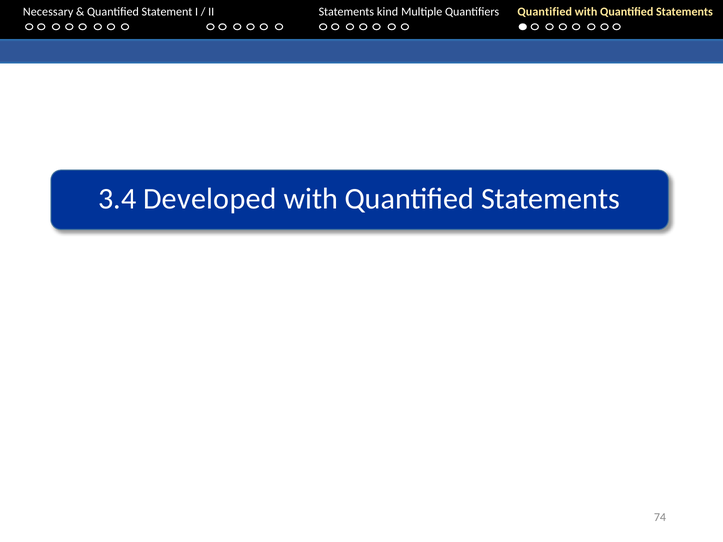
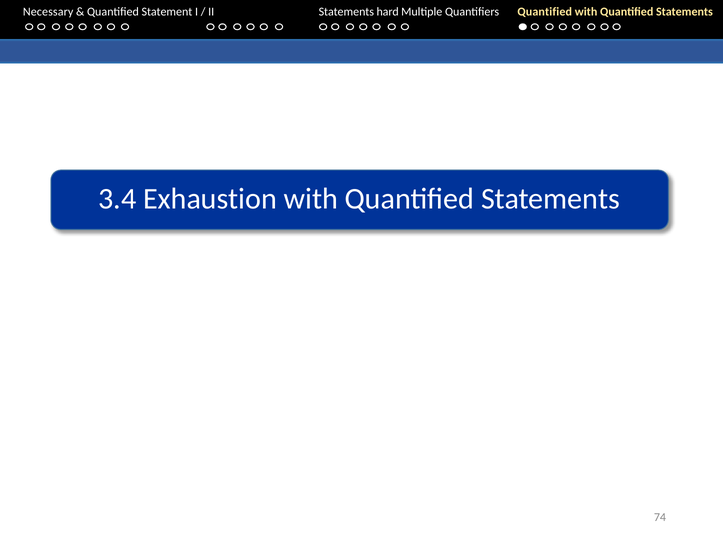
kind: kind -> hard (388, 12)
Developed: Developed -> Exhaustion (210, 199)
